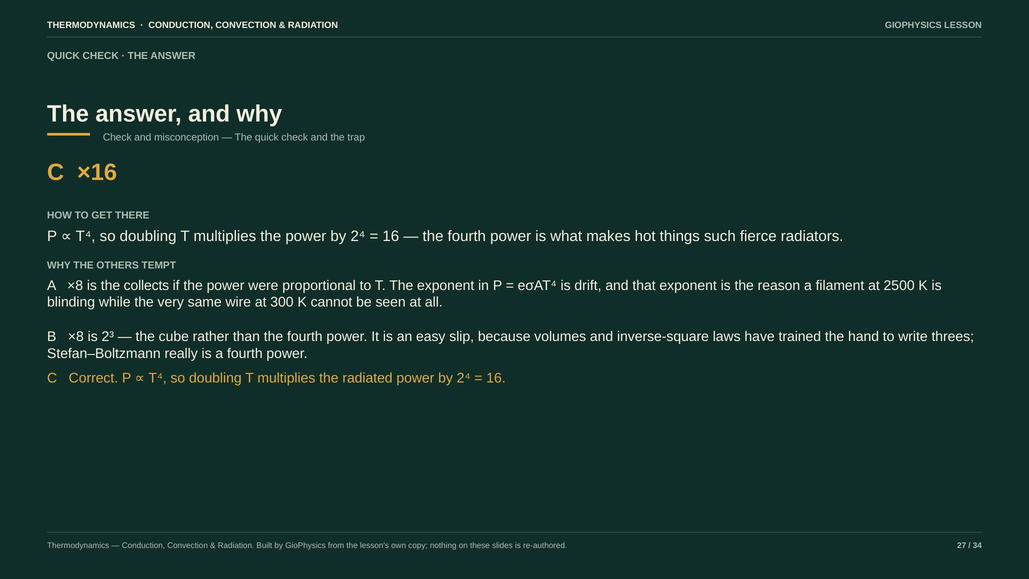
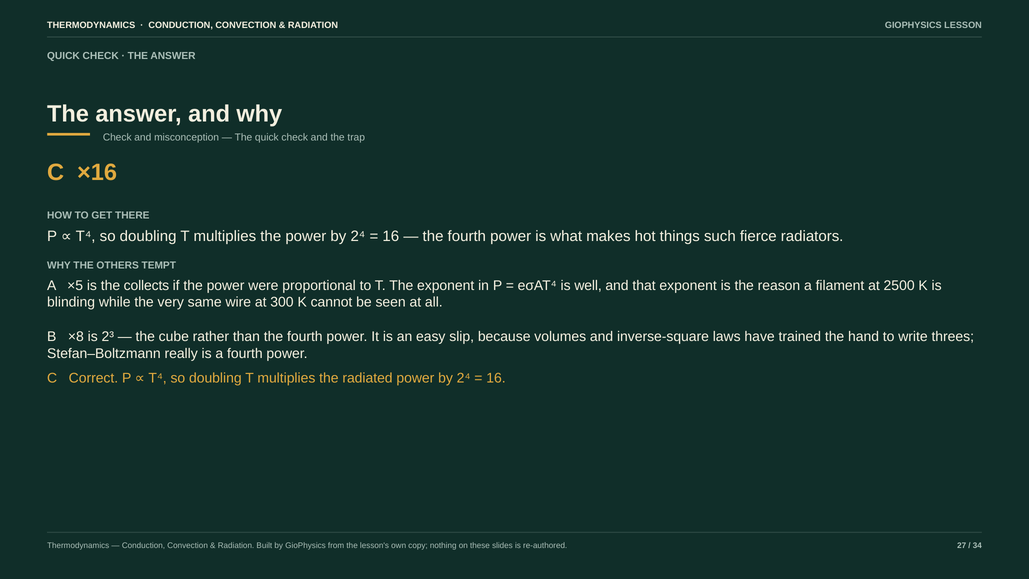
A ×8: ×8 -> ×5 (75, 285)
drift: drift -> well (588, 285)
